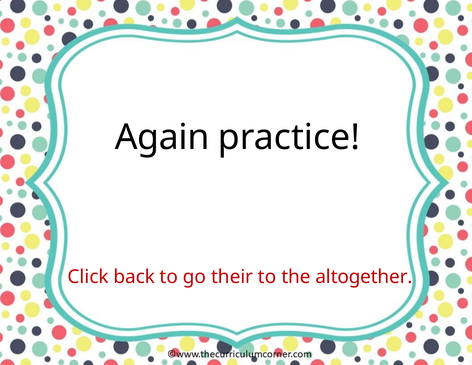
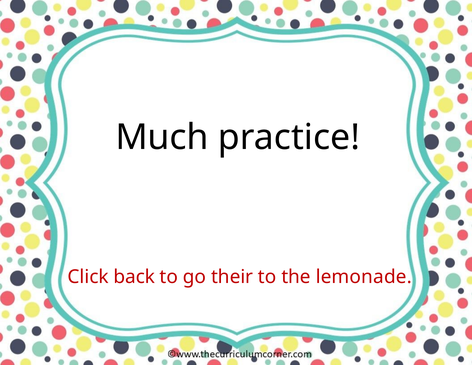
Again: Again -> Much (162, 137)
altogether: altogether -> lemonade (364, 277)
